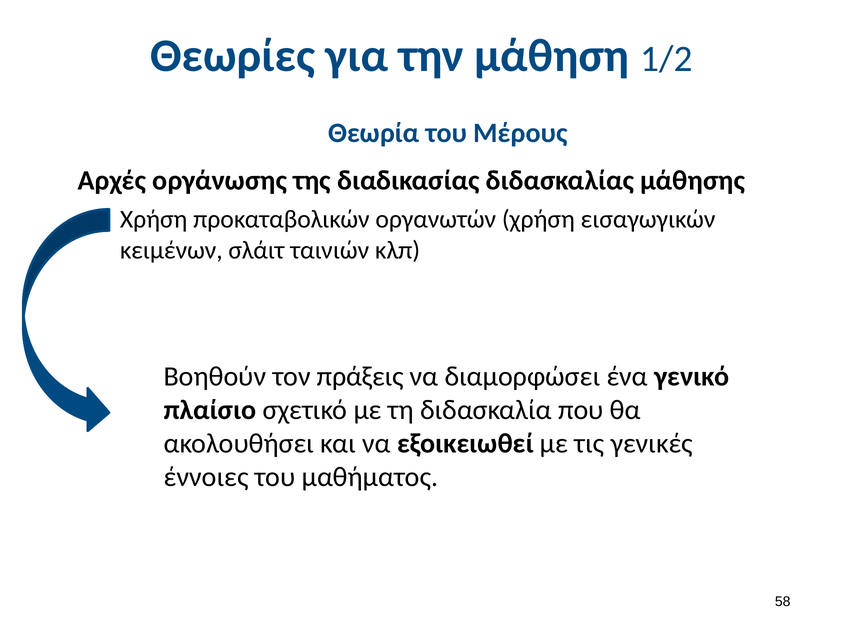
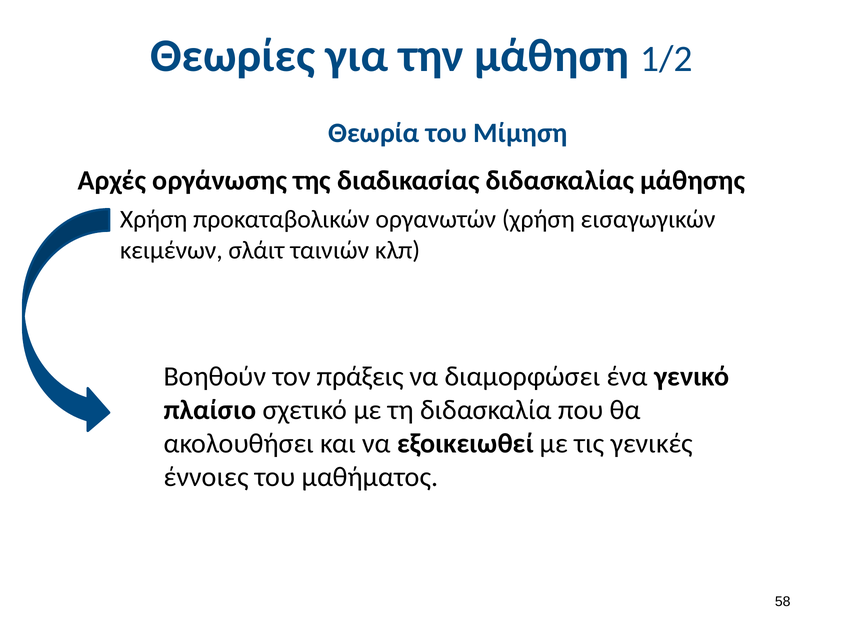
Μέρους: Μέρους -> Μίμηση (521, 133)
